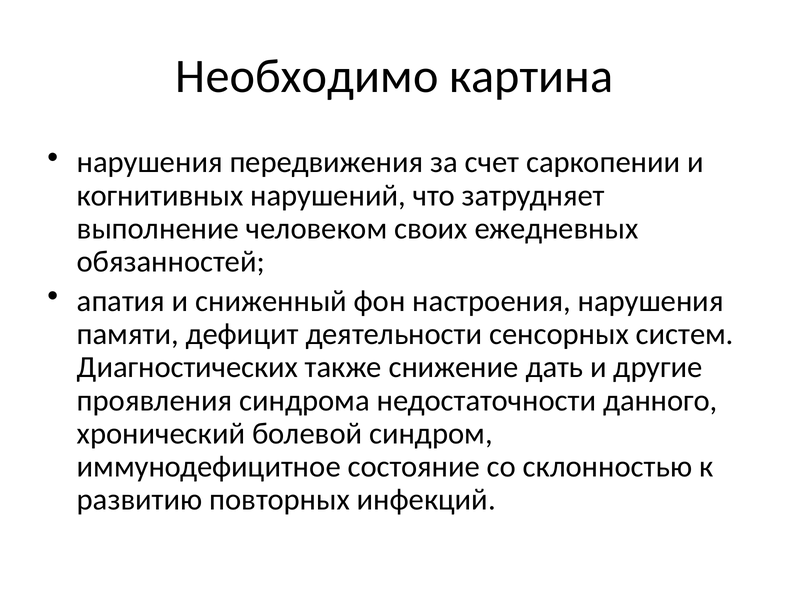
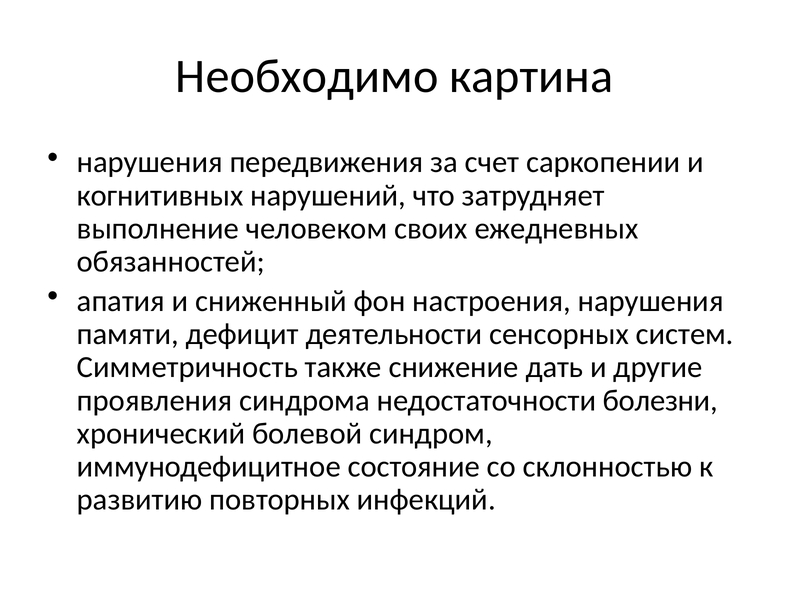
Диагностических: Диагностических -> Симметричность (187, 368)
данного: данного -> болезни (660, 401)
